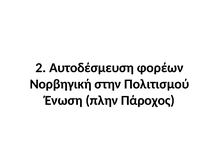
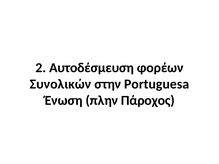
Νορβηγική: Νορβηγική -> Συνολικών (60, 84)
Πολιτισμού: Πολιτισμού -> Portuguesa (157, 84)
